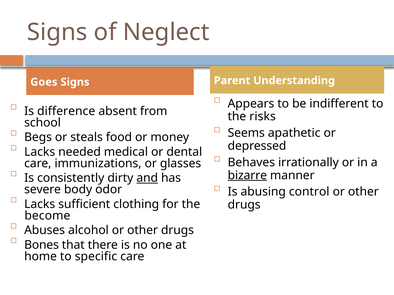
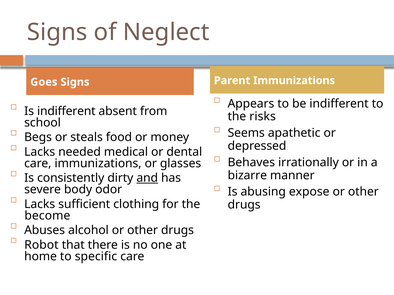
Parent Understanding: Understanding -> Immunizations (294, 81)
Is difference: difference -> indifferent (66, 111)
bizarre underline: present -> none (247, 176)
control: control -> expose (309, 192)
Bones: Bones -> Robot (41, 245)
